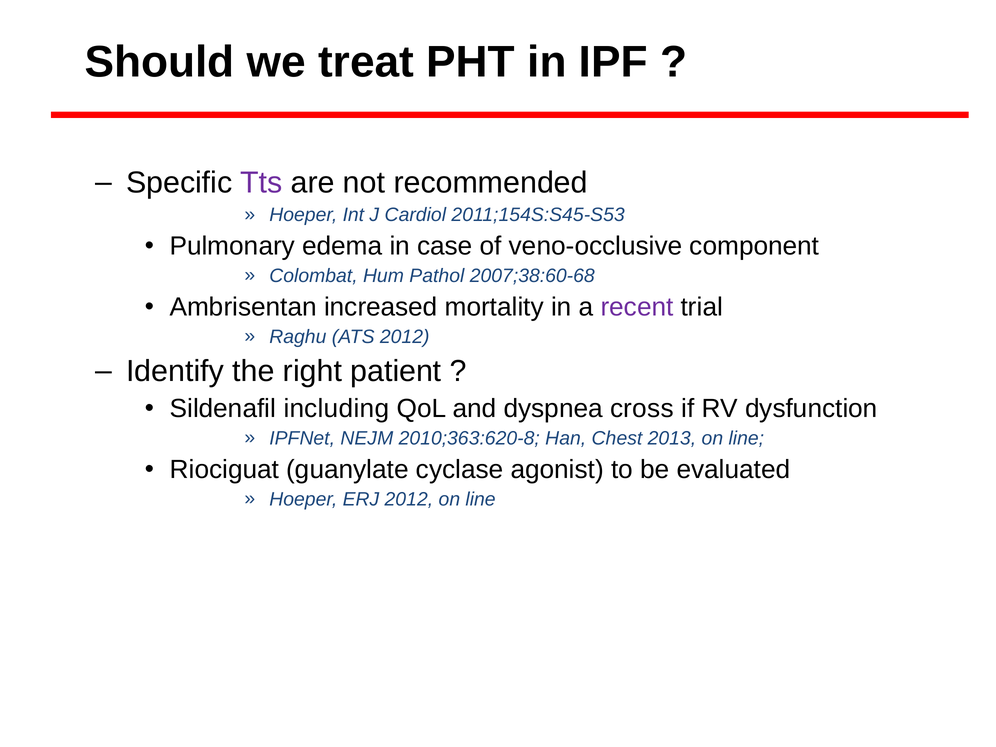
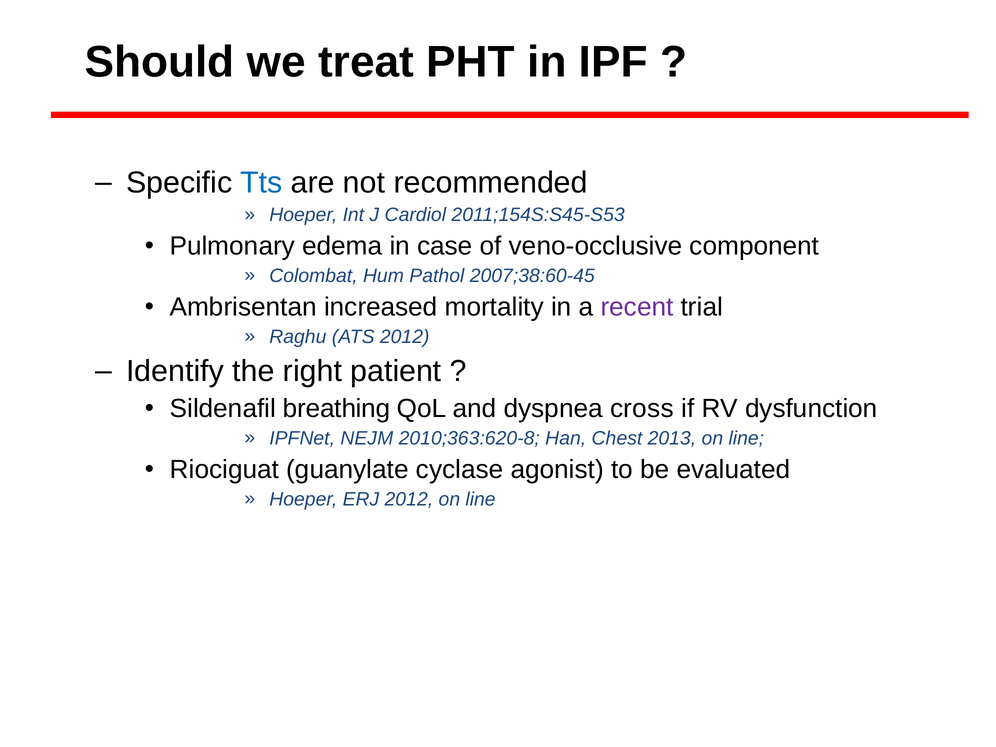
Tts colour: purple -> blue (261, 183)
2007;38:60-68: 2007;38:60-68 -> 2007;38:60-45 (532, 276)
including: including -> breathing (337, 409)
